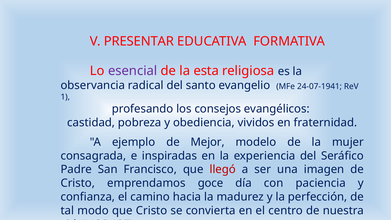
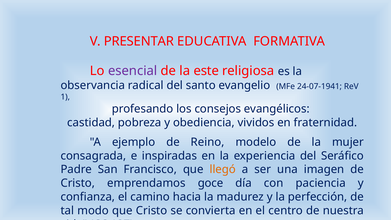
esta: esta -> este (206, 71)
Mejor: Mejor -> Reino (208, 142)
llegó colour: red -> orange (223, 169)
